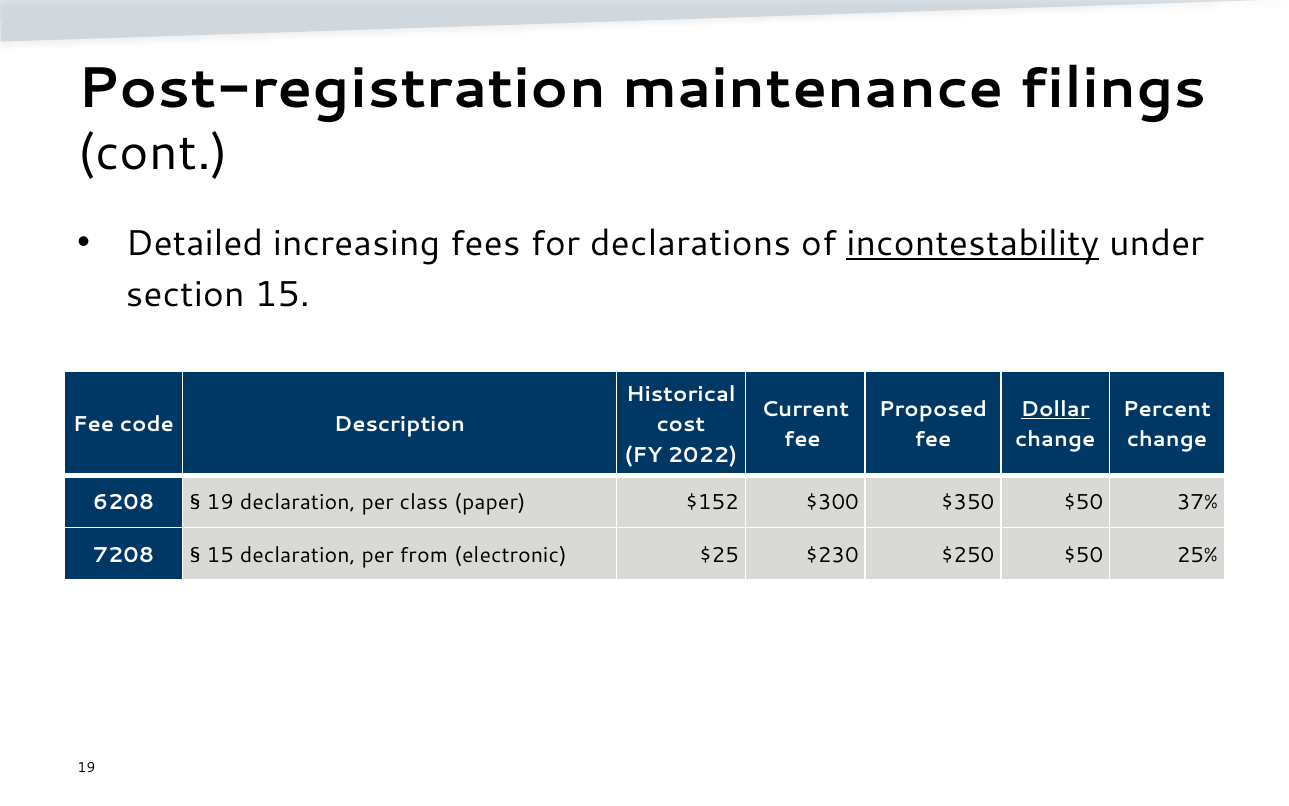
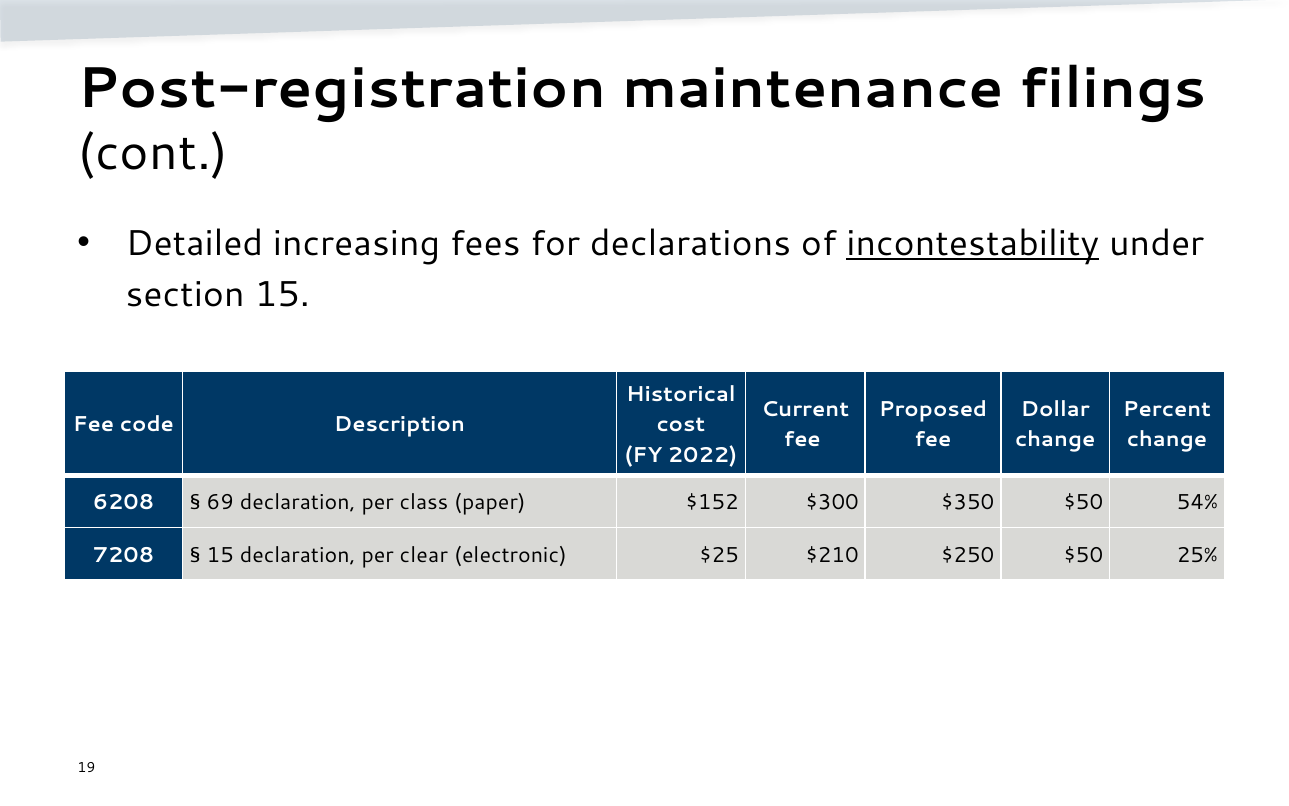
Dollar underline: present -> none (1055, 409)
19: 19 -> 69 (220, 502)
37%: 37% -> 54% (1197, 502)
from: from -> clear (424, 555)
$230: $230 -> $210 (832, 555)
